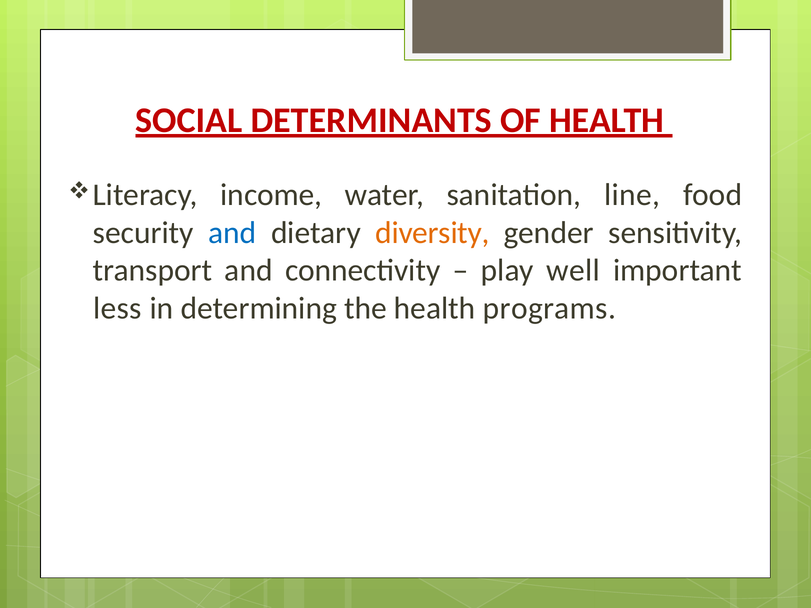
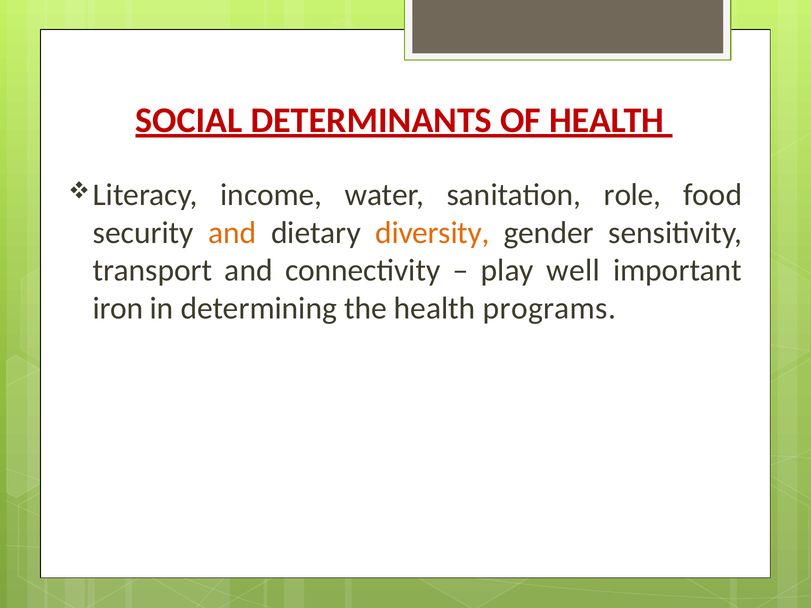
line: line -> role (632, 195)
and colour: blue -> orange (232, 233)
less: less -> iron (118, 308)
